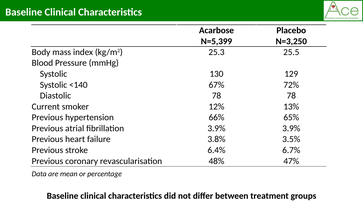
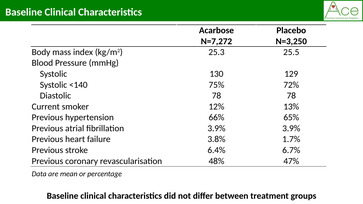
N=5,399: N=5,399 -> N=7,272 (216, 41)
67%: 67% -> 75% (216, 85)
3.5%: 3.5% -> 1.7% (291, 139)
